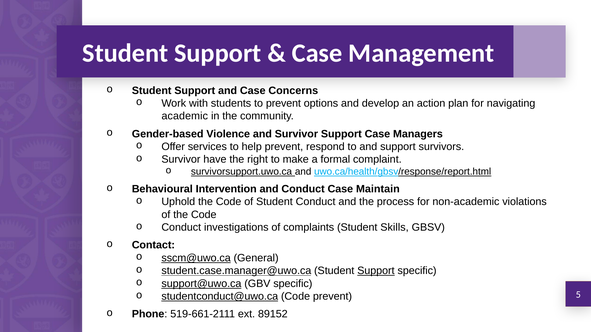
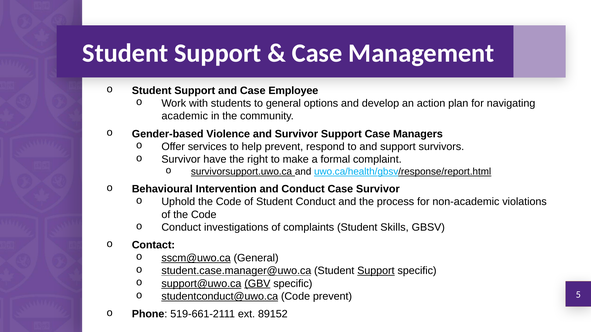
Concerns: Concerns -> Employee (293, 91)
to prevent: prevent -> general (283, 103)
Case Maintain: Maintain -> Survivor (378, 189)
GBV underline: none -> present (257, 284)
